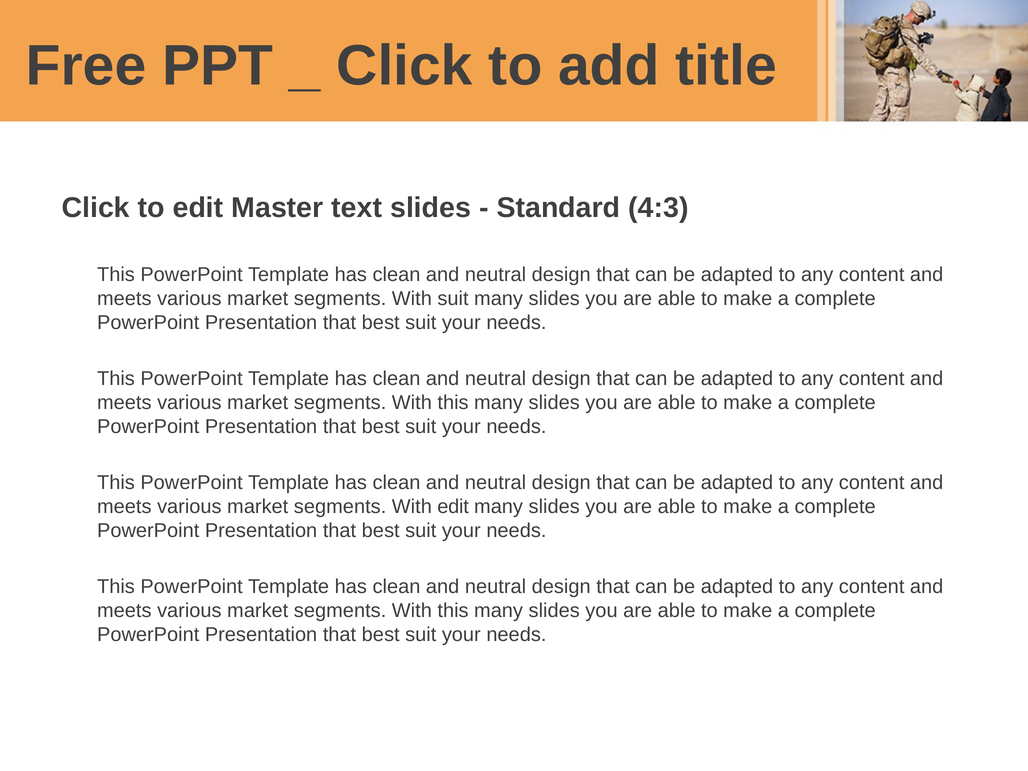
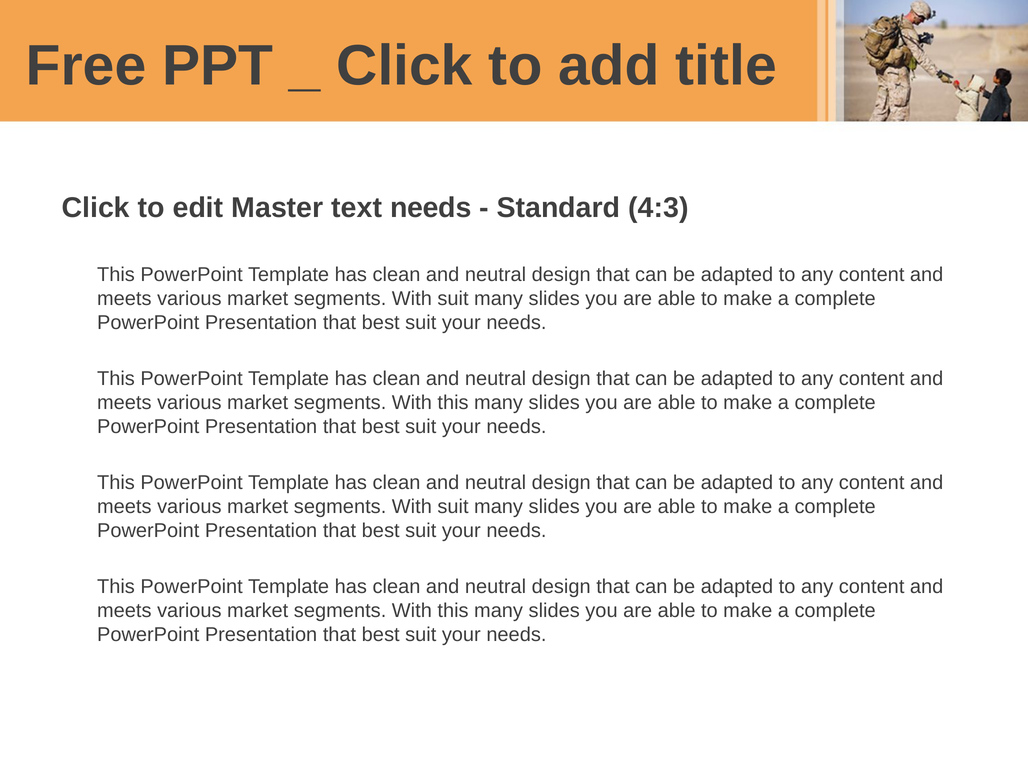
text slides: slides -> needs (431, 208)
edit: edit -> suit (453, 506)
